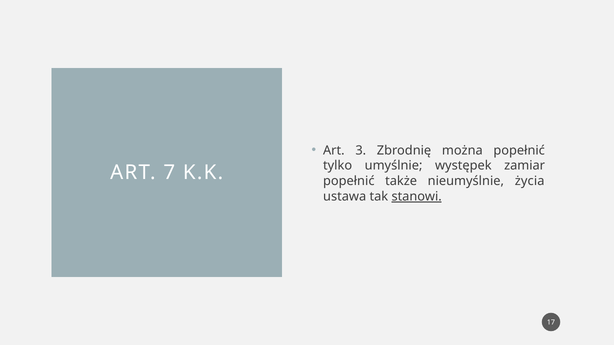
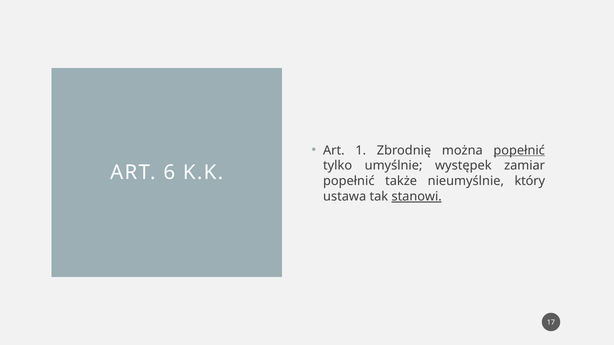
3: 3 -> 1 (361, 151)
popełnić underline: none -> present (519, 151)
7: 7 -> 6 (169, 173)
życia: życia -> który (530, 181)
